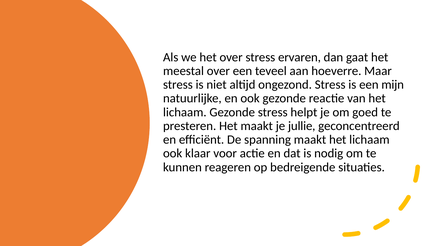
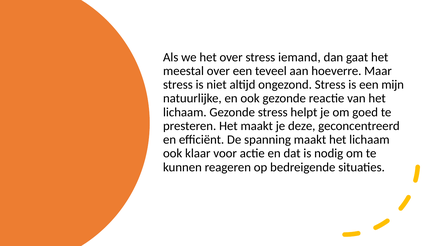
ervaren: ervaren -> iemand (299, 57)
jullie: jullie -> deze (302, 126)
